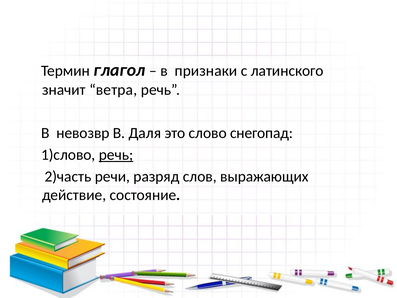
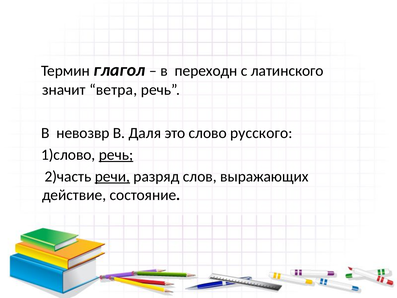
признаки: признаки -> переходн (206, 71)
снегопад: снегопад -> русского (261, 133)
речи underline: none -> present (112, 176)
